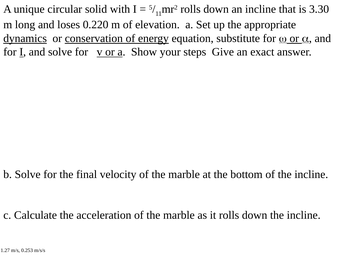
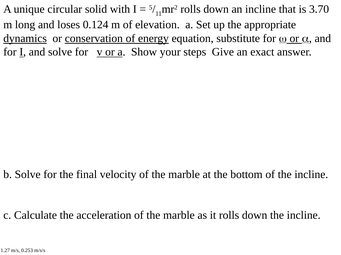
3.30: 3.30 -> 3.70 (319, 9)
0.220: 0.220 -> 0.124 (96, 25)
